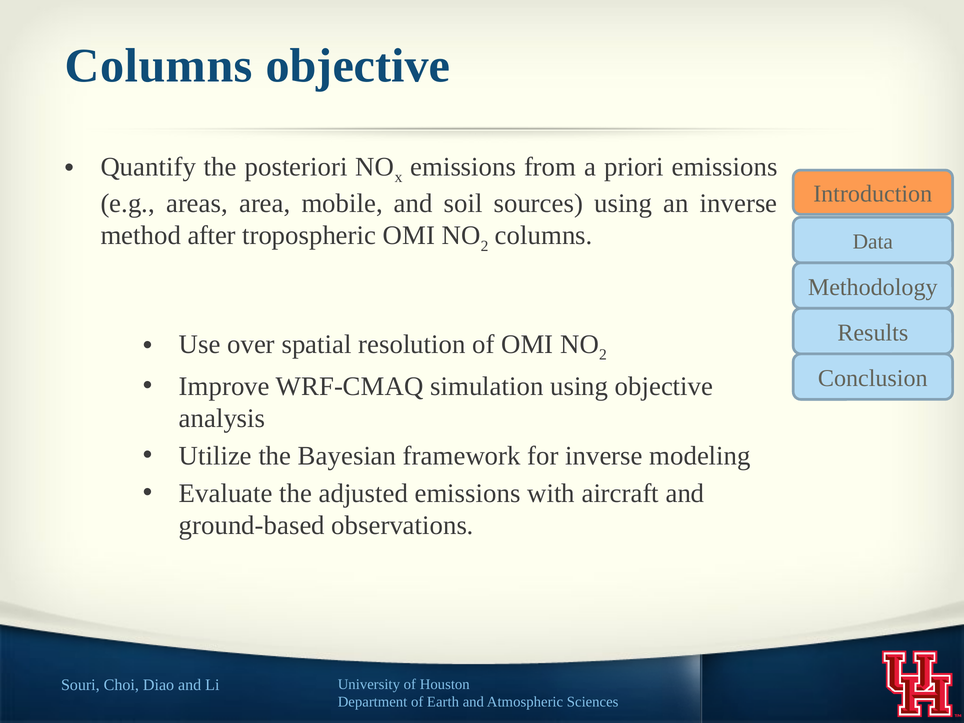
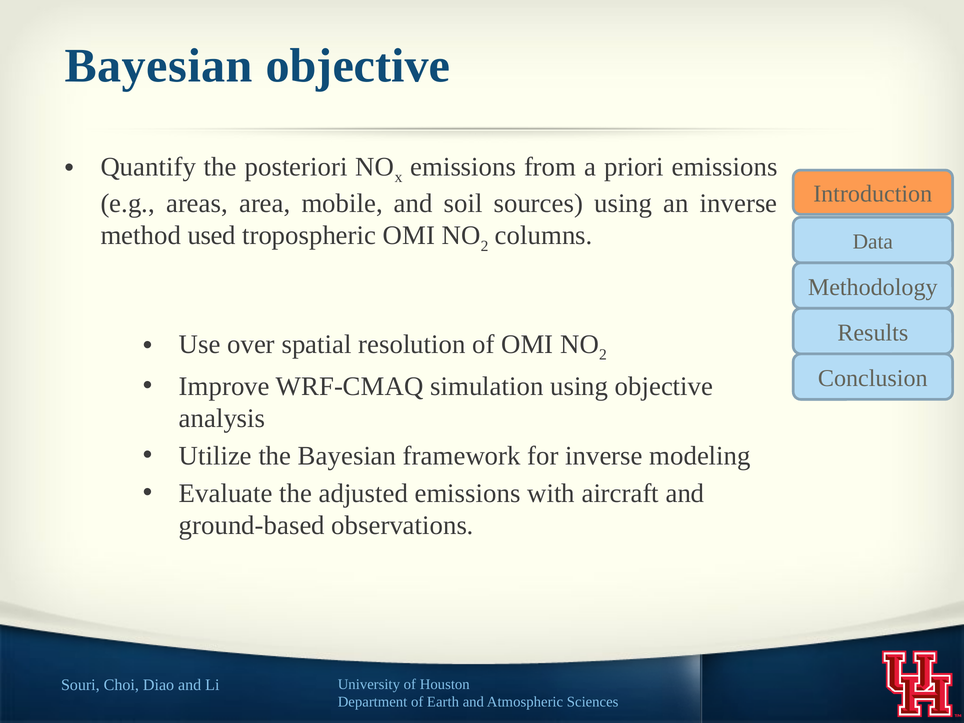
Columns: Columns -> Bayesian (159, 66)
after: after -> used (212, 236)
